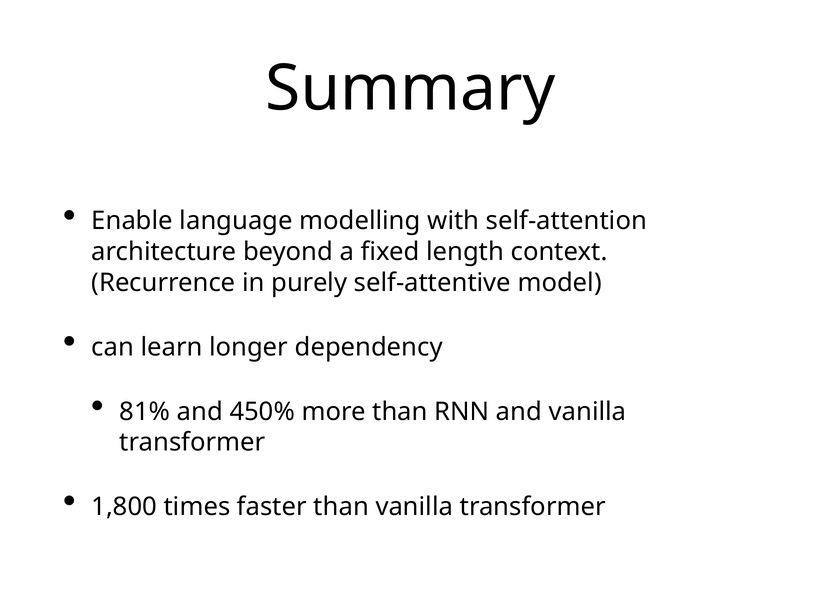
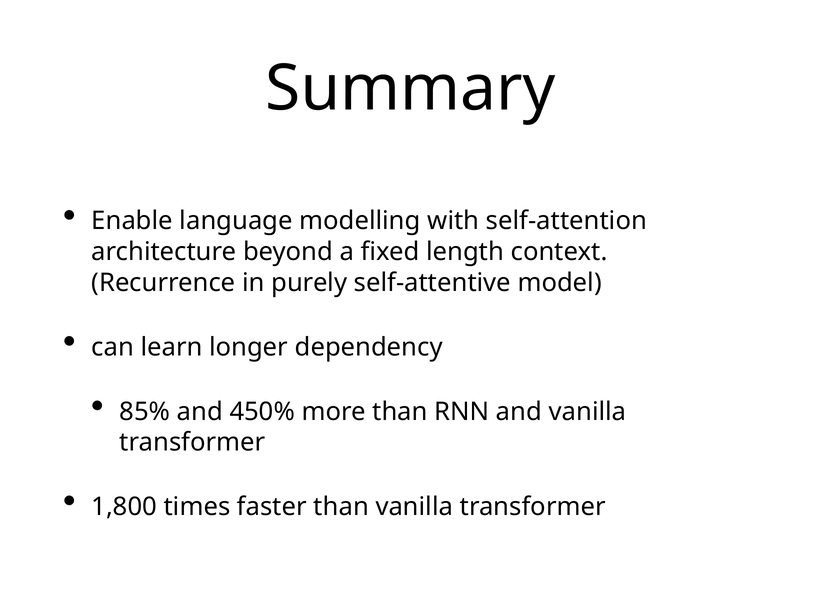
81%: 81% -> 85% (145, 411)
